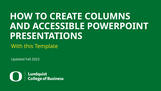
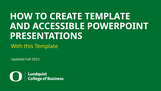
CREATE COLUMNS: COLUMNS -> TEMPLATE (107, 16)
